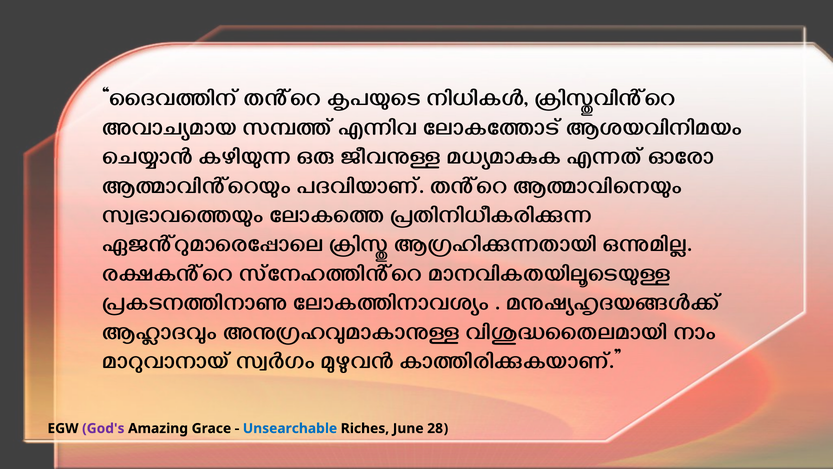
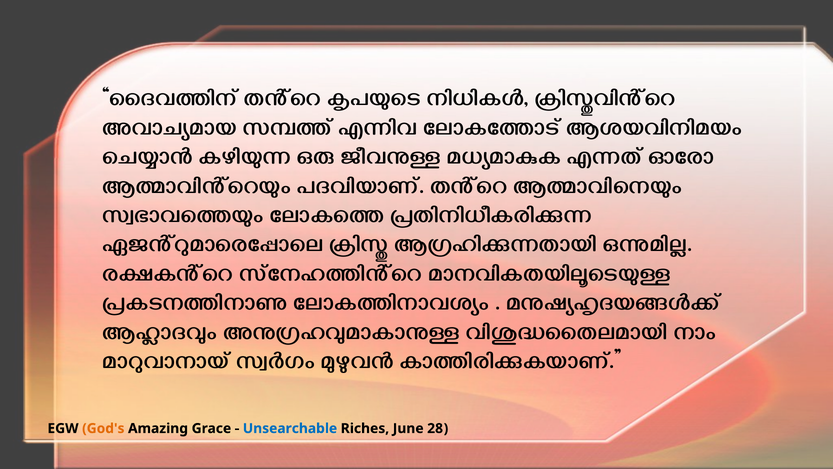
God's colour: purple -> orange (103, 428)
